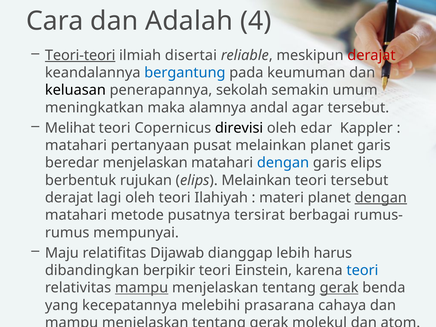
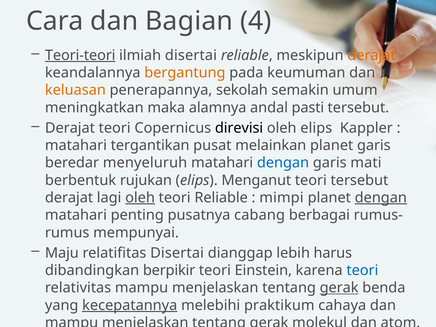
Adalah: Adalah -> Bagian (189, 21)
derajat colour: red -> orange (371, 55)
bergantung colour: blue -> orange (185, 73)
keluasan colour: black -> orange (75, 90)
agar: agar -> pasti (308, 108)
Melihat: Melihat -> Derajat (70, 128)
oleh edar: edar -> elips (316, 128)
pertanyaan: pertanyaan -> tergantikan (150, 145)
beredar menjelaskan: menjelaskan -> menyeluruh (145, 163)
garis elips: elips -> mati (366, 163)
elips Melainkan: Melainkan -> Menganut (256, 180)
oleh underline: none -> present (140, 198)
teori Ilahiyah: Ilahiyah -> Reliable (221, 198)
materi: materi -> mimpi (281, 198)
metode: metode -> penting (137, 215)
tersirat: tersirat -> cabang (260, 215)
relatifitas Dijawab: Dijawab -> Disertai (177, 253)
mampu underline: present -> none (142, 288)
kecepatannya underline: none -> present (130, 305)
prasarana: prasarana -> praktikum (279, 305)
